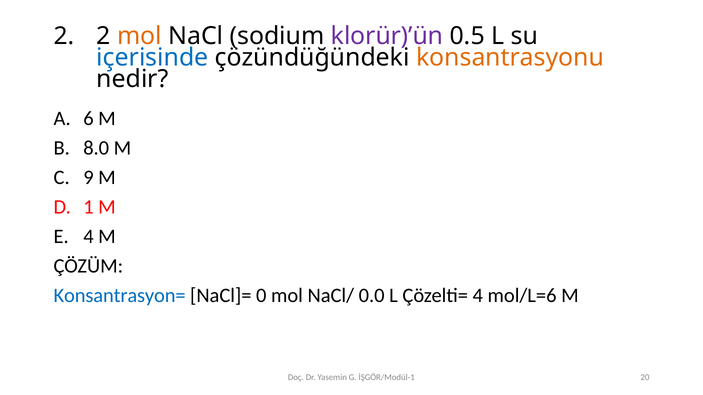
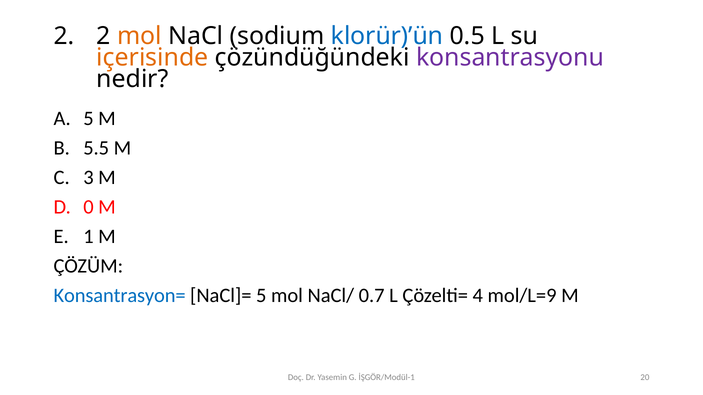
klorür)’ün colour: purple -> blue (387, 36)
içerisinde colour: blue -> orange (152, 57)
konsantrasyonu colour: orange -> purple (510, 57)
6: 6 -> 5 (88, 119)
8.0: 8.0 -> 5.5 (96, 148)
9: 9 -> 3 (88, 178)
1: 1 -> 0 (88, 207)
4: 4 -> 1 (88, 237)
NaCl]= 0: 0 -> 5 (261, 296)
0.0: 0.0 -> 0.7 (372, 296)
mol/L=6: mol/L=6 -> mol/L=9 (522, 296)
